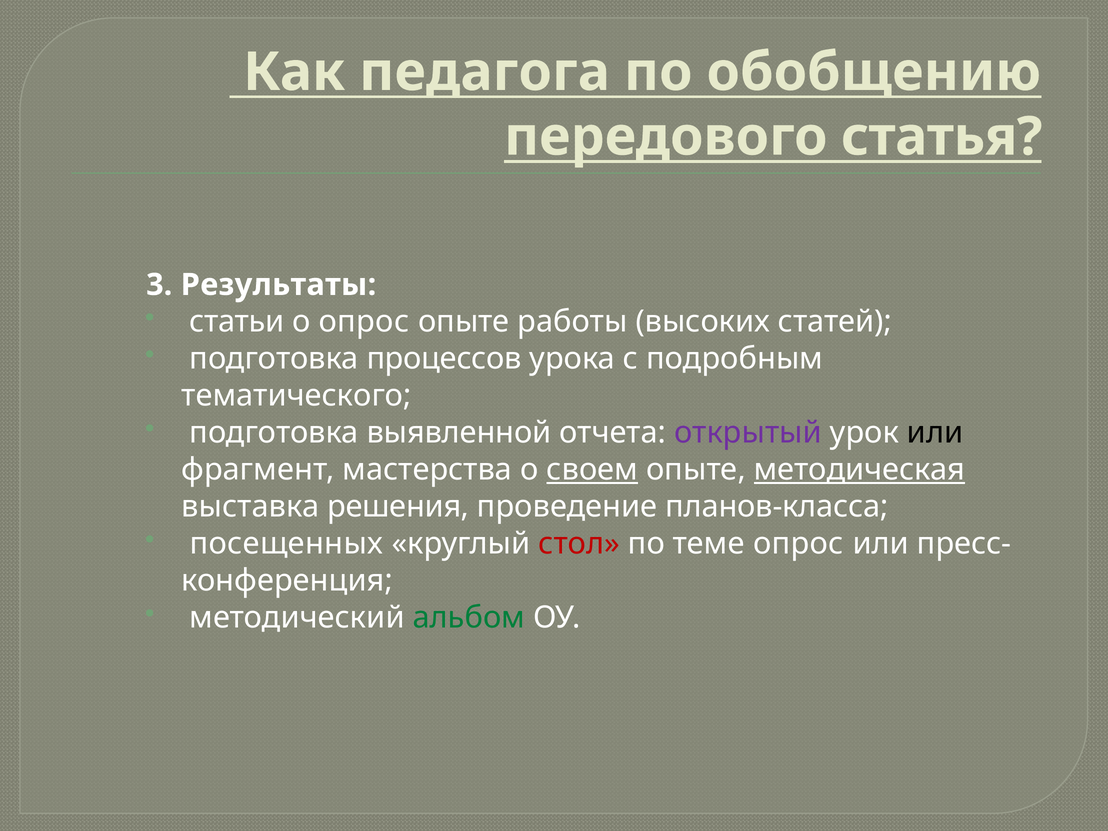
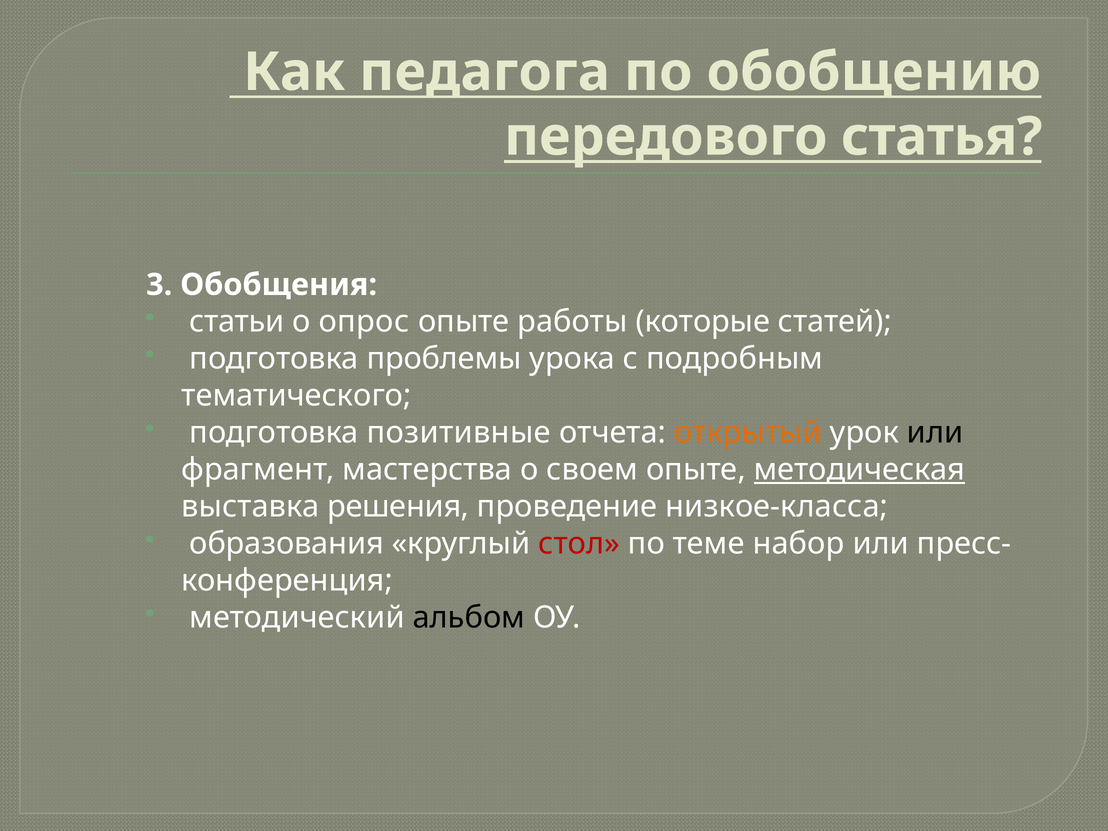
Результаты: Результаты -> Обобщения (279, 285)
высоких: высоких -> которые (703, 322)
процессов: процессов -> проблемы (444, 359)
выявленной: выявленной -> позитивные (459, 433)
открытый colour: purple -> orange (748, 433)
своем underline: present -> none (592, 470)
планов-класса: планов-класса -> низкое-класса (777, 507)
посещенных: посещенных -> образования (287, 544)
теме опрос: опрос -> набор (798, 544)
альбом colour: green -> black (469, 618)
